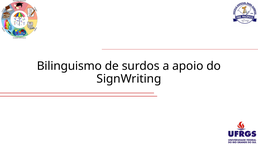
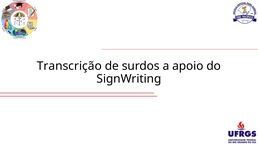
Bilinguismo: Bilinguismo -> Transcrição (69, 66)
